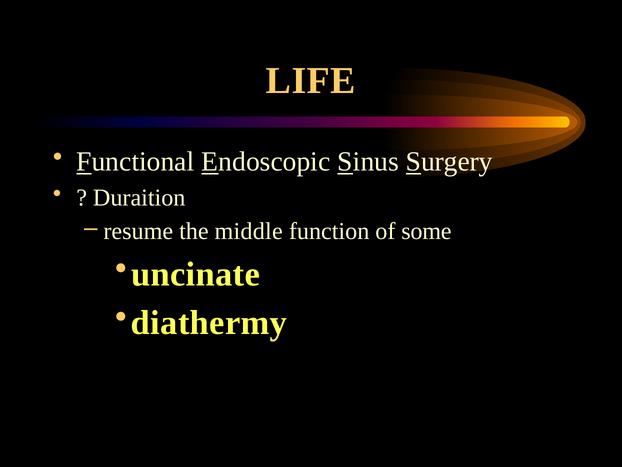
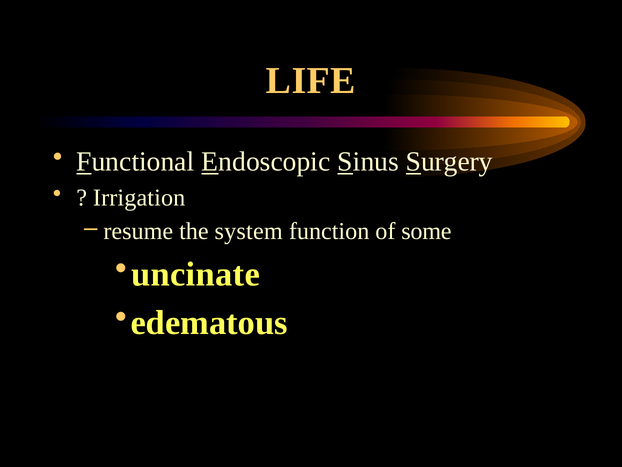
Duraition: Duraition -> Irrigation (139, 197)
middle: middle -> system (249, 231)
diathermy: diathermy -> edematous (209, 322)
